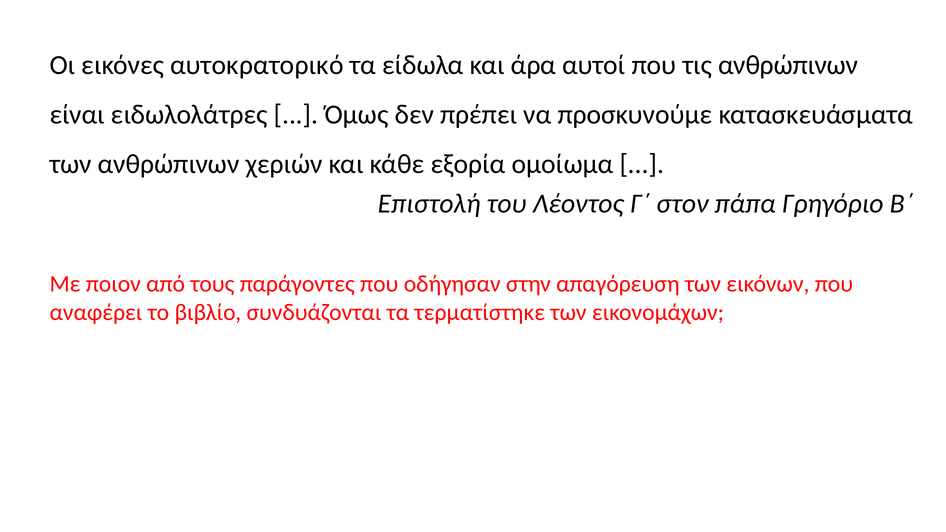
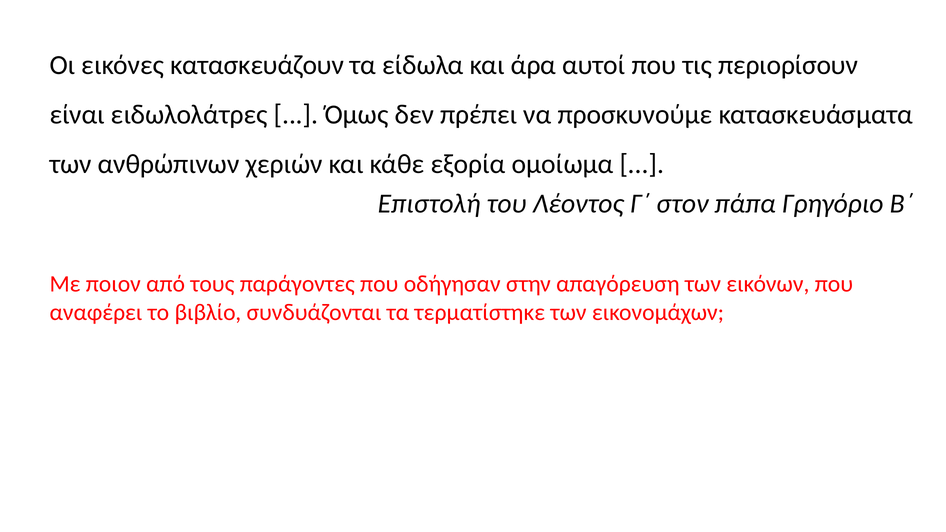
αυτοκρατορικό: αυτοκρατορικό -> κατασκευάζουν (257, 65)
τις ανθρώπινων: ανθρώπινων -> περιορίσουν (788, 65)
